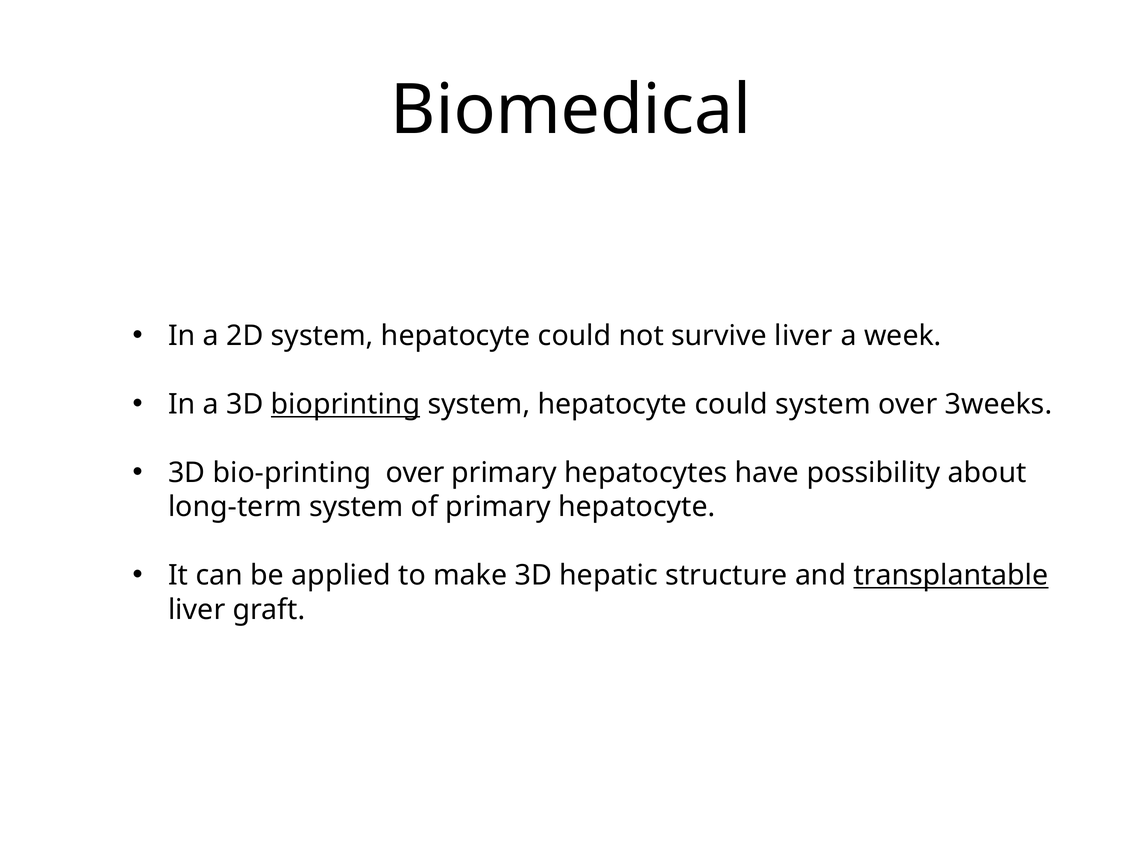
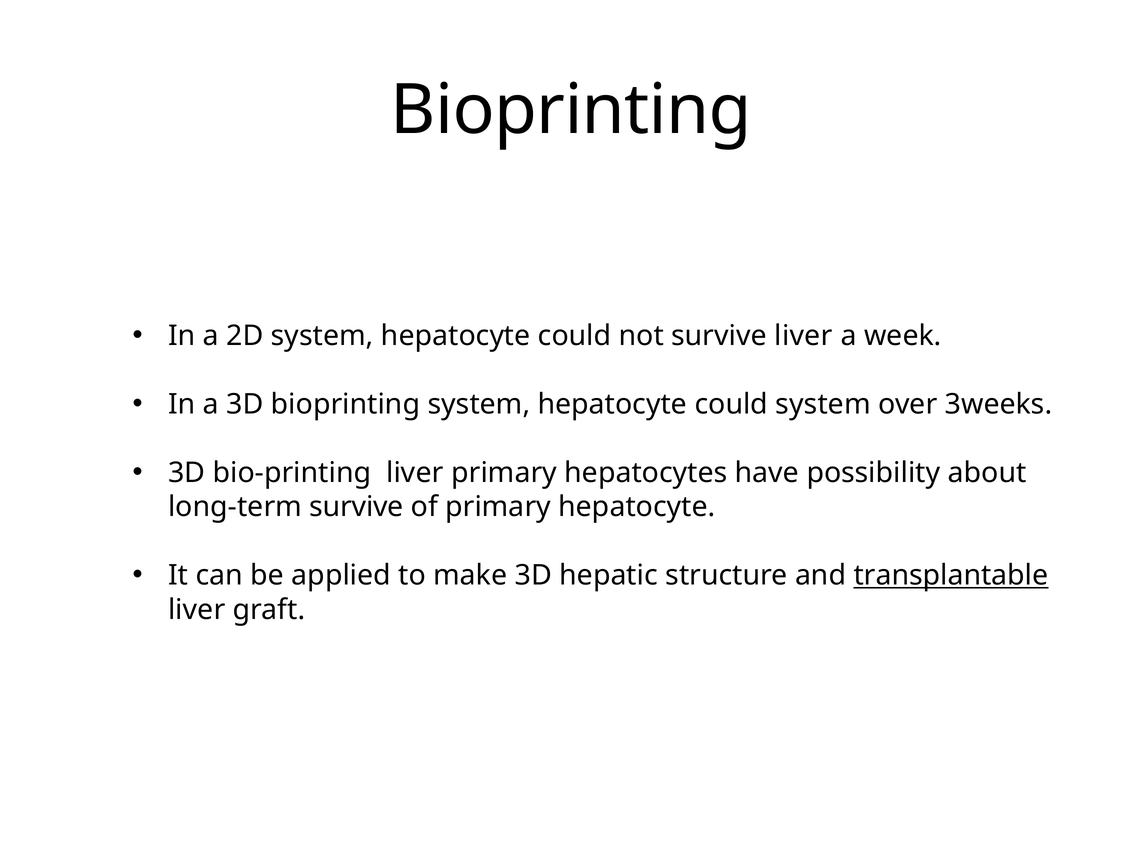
Biomedical: Biomedical -> Bioprinting (571, 111)
bioprinting underline: present -> none (346, 405)
bio-printing over: over -> liver (415, 473)
long-term system: system -> survive (356, 507)
